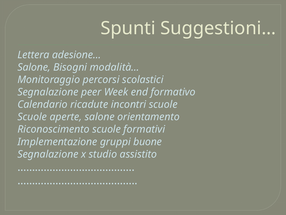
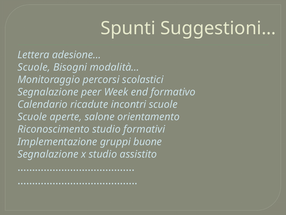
Salone: Salone -> Scuole (34, 67)
Riconoscimento scuole: scuole -> studio (106, 129)
